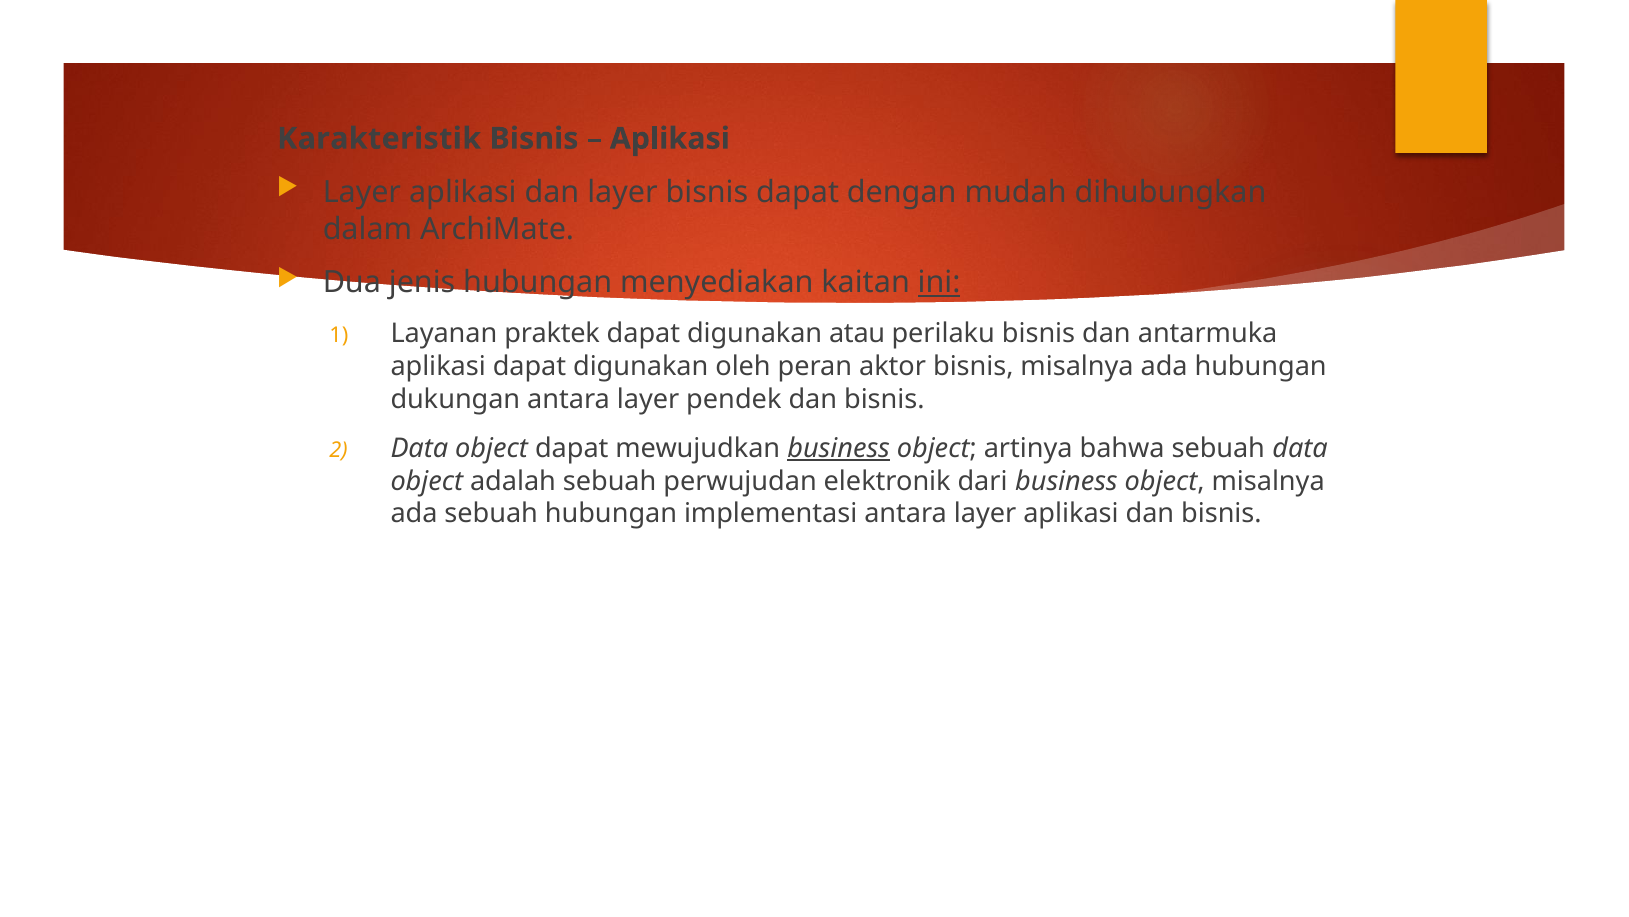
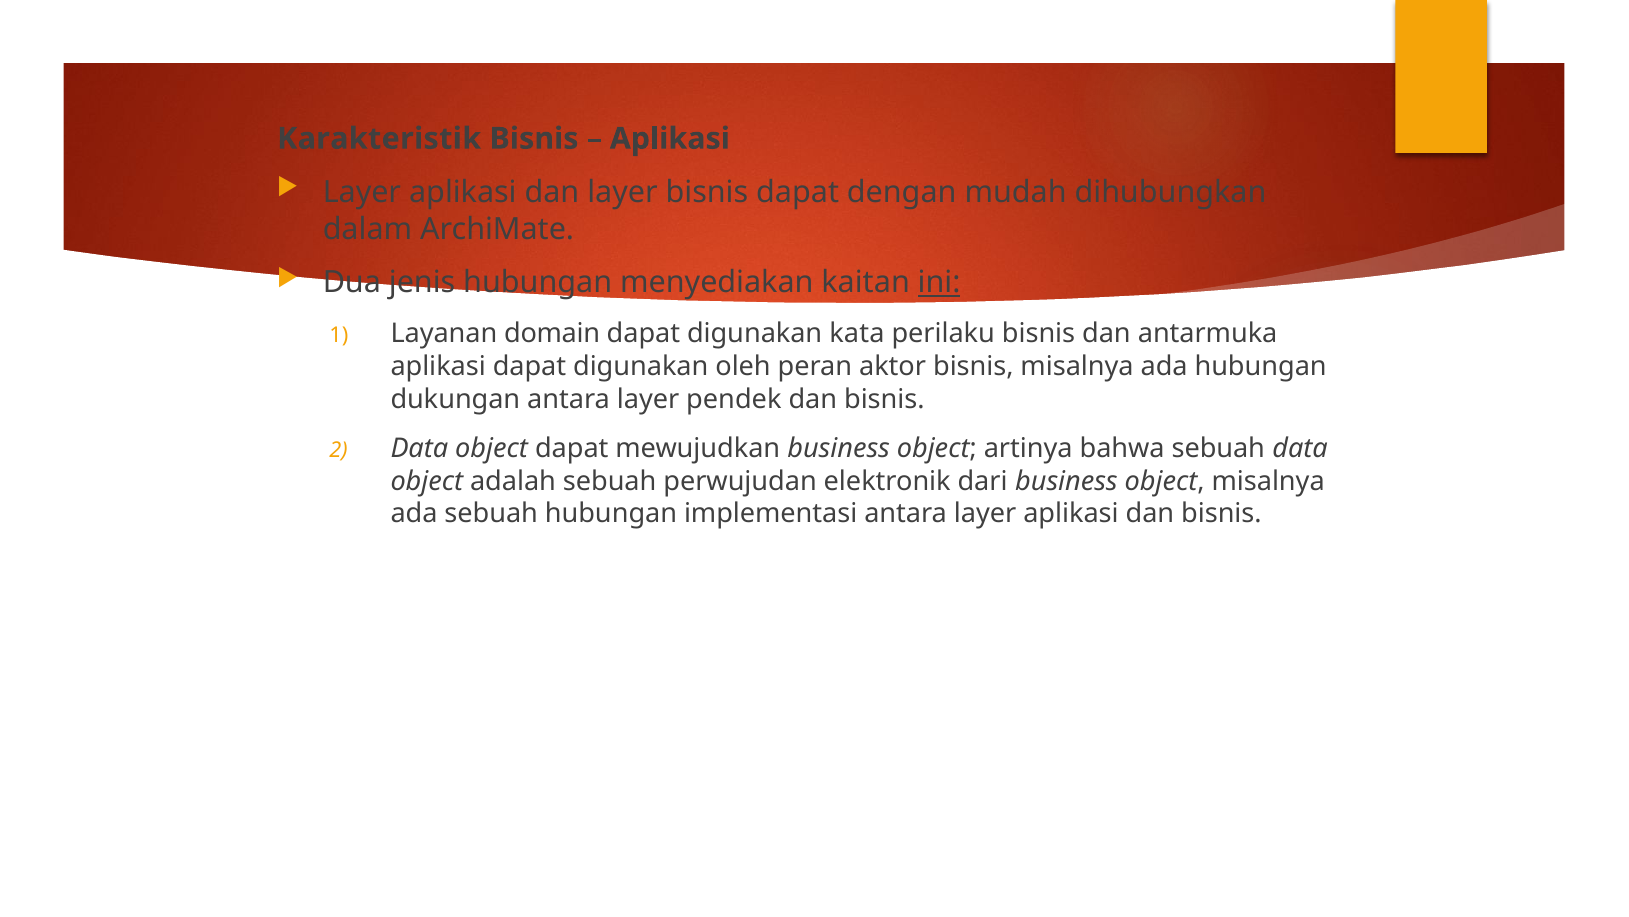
praktek: praktek -> domain (552, 334)
atau: atau -> kata (857, 334)
business underline: present -> none (839, 448)
